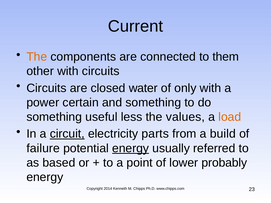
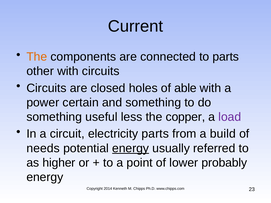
to them: them -> parts (226, 57)
water: water -> holes (143, 88)
only: only -> able (185, 88)
values: values -> copper (185, 117)
load colour: orange -> purple (230, 117)
circuit underline: present -> none (67, 134)
failure: failure -> needs (43, 148)
based: based -> higher (59, 163)
